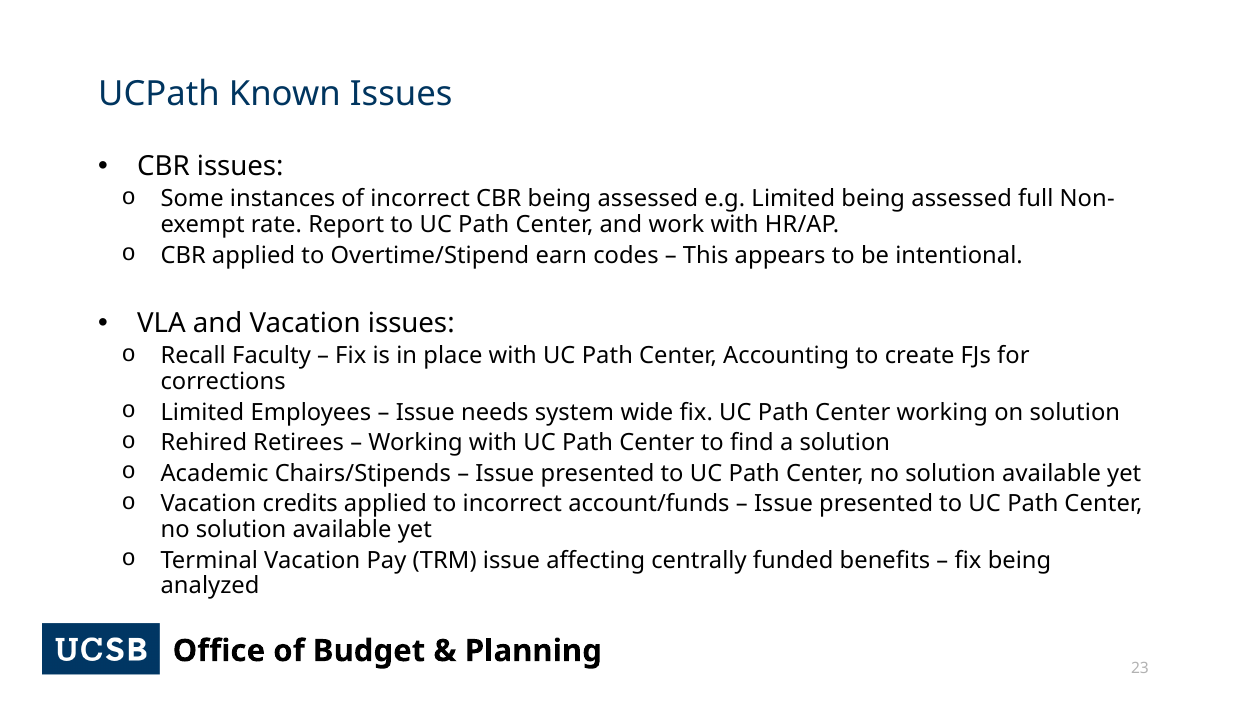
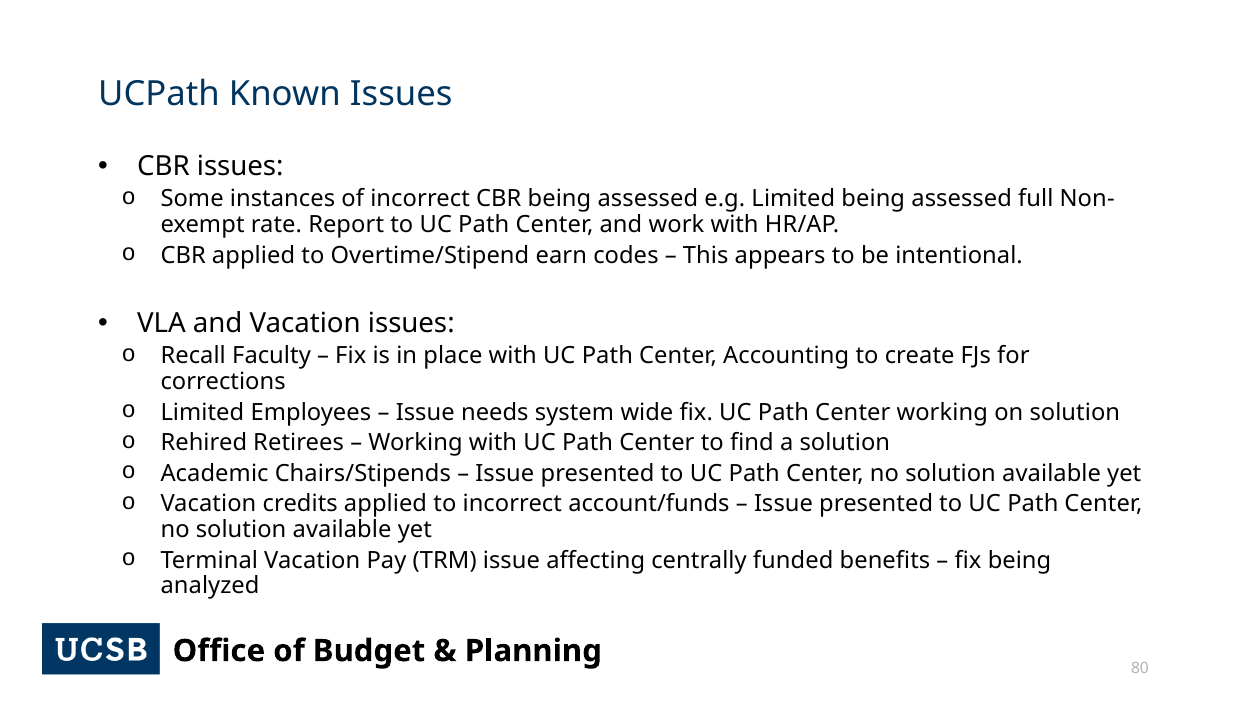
23: 23 -> 80 (1140, 669)
